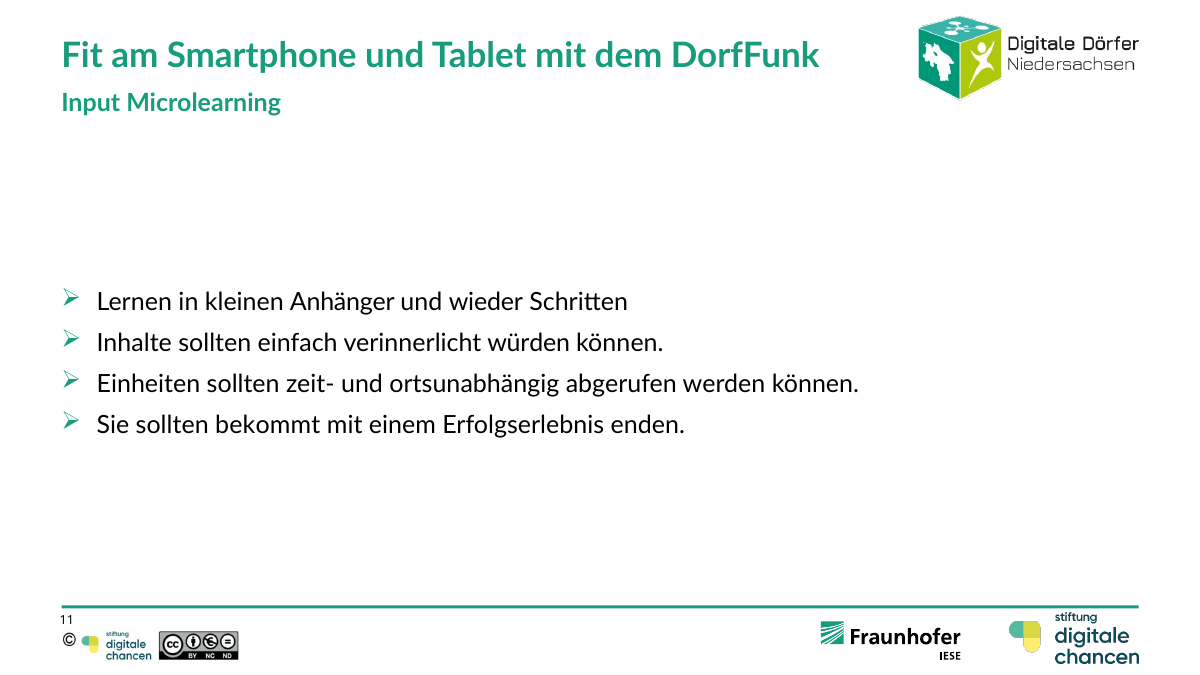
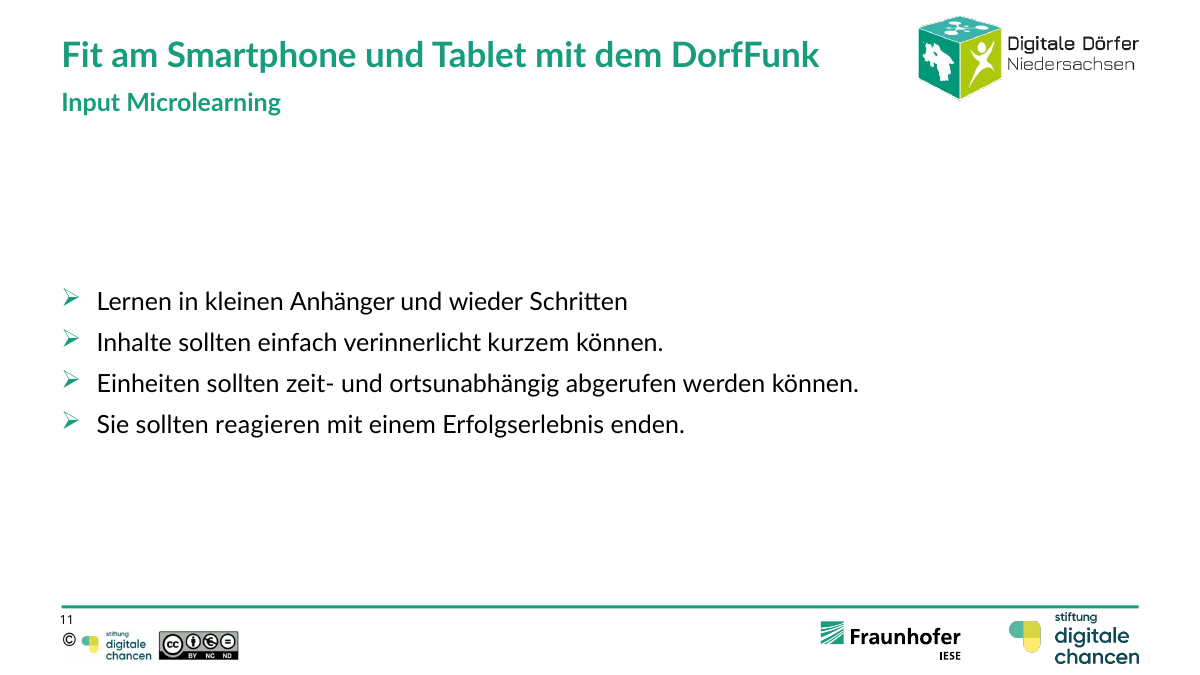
würden: würden -> kurzem (528, 343)
bekommt: bekommt -> reagieren (268, 426)
